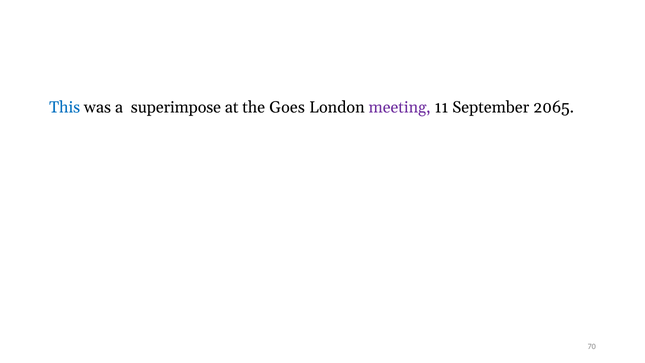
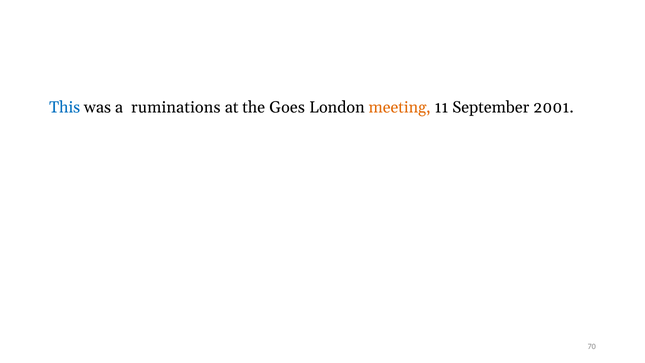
superimpose: superimpose -> ruminations (176, 108)
meeting colour: purple -> orange (400, 108)
2065: 2065 -> 2001 (554, 108)
